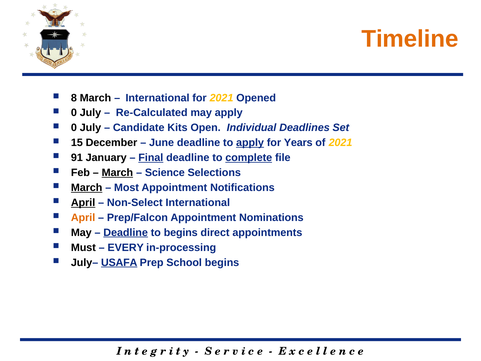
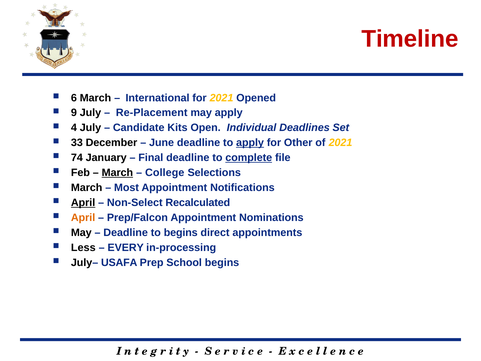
Timeline colour: orange -> red (410, 39)
8: 8 -> 6 (74, 98)
0: 0 -> 9 (74, 113)
Re-Calculated: Re-Calculated -> Re-Placement (152, 113)
0: 0 -> 4 (74, 128)
15: 15 -> 33 (77, 143)
Years: Years -> Other (298, 143)
91: 91 -> 74 (77, 158)
Final underline: present -> none (151, 158)
Science: Science -> College (165, 173)
March underline: present -> none (87, 188)
Non-Select International: International -> Recalculated (198, 202)
Deadline underline: present -> none (126, 232)
Must: Must -> Less (83, 247)
USAFA underline: present -> none (119, 262)
